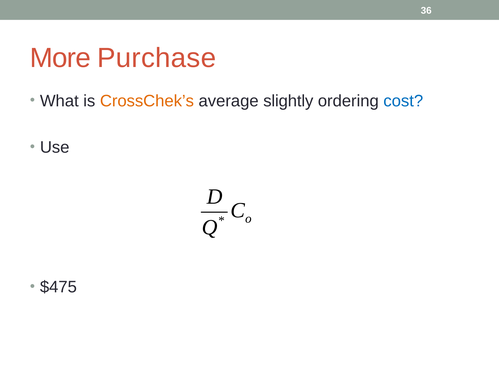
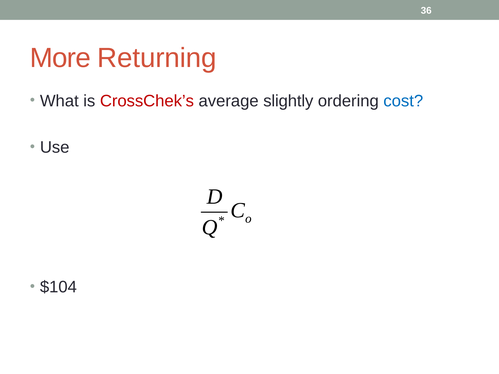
Purchase: Purchase -> Returning (157, 58)
CrossChek’s colour: orange -> red (147, 101)
$475: $475 -> $104 (58, 287)
